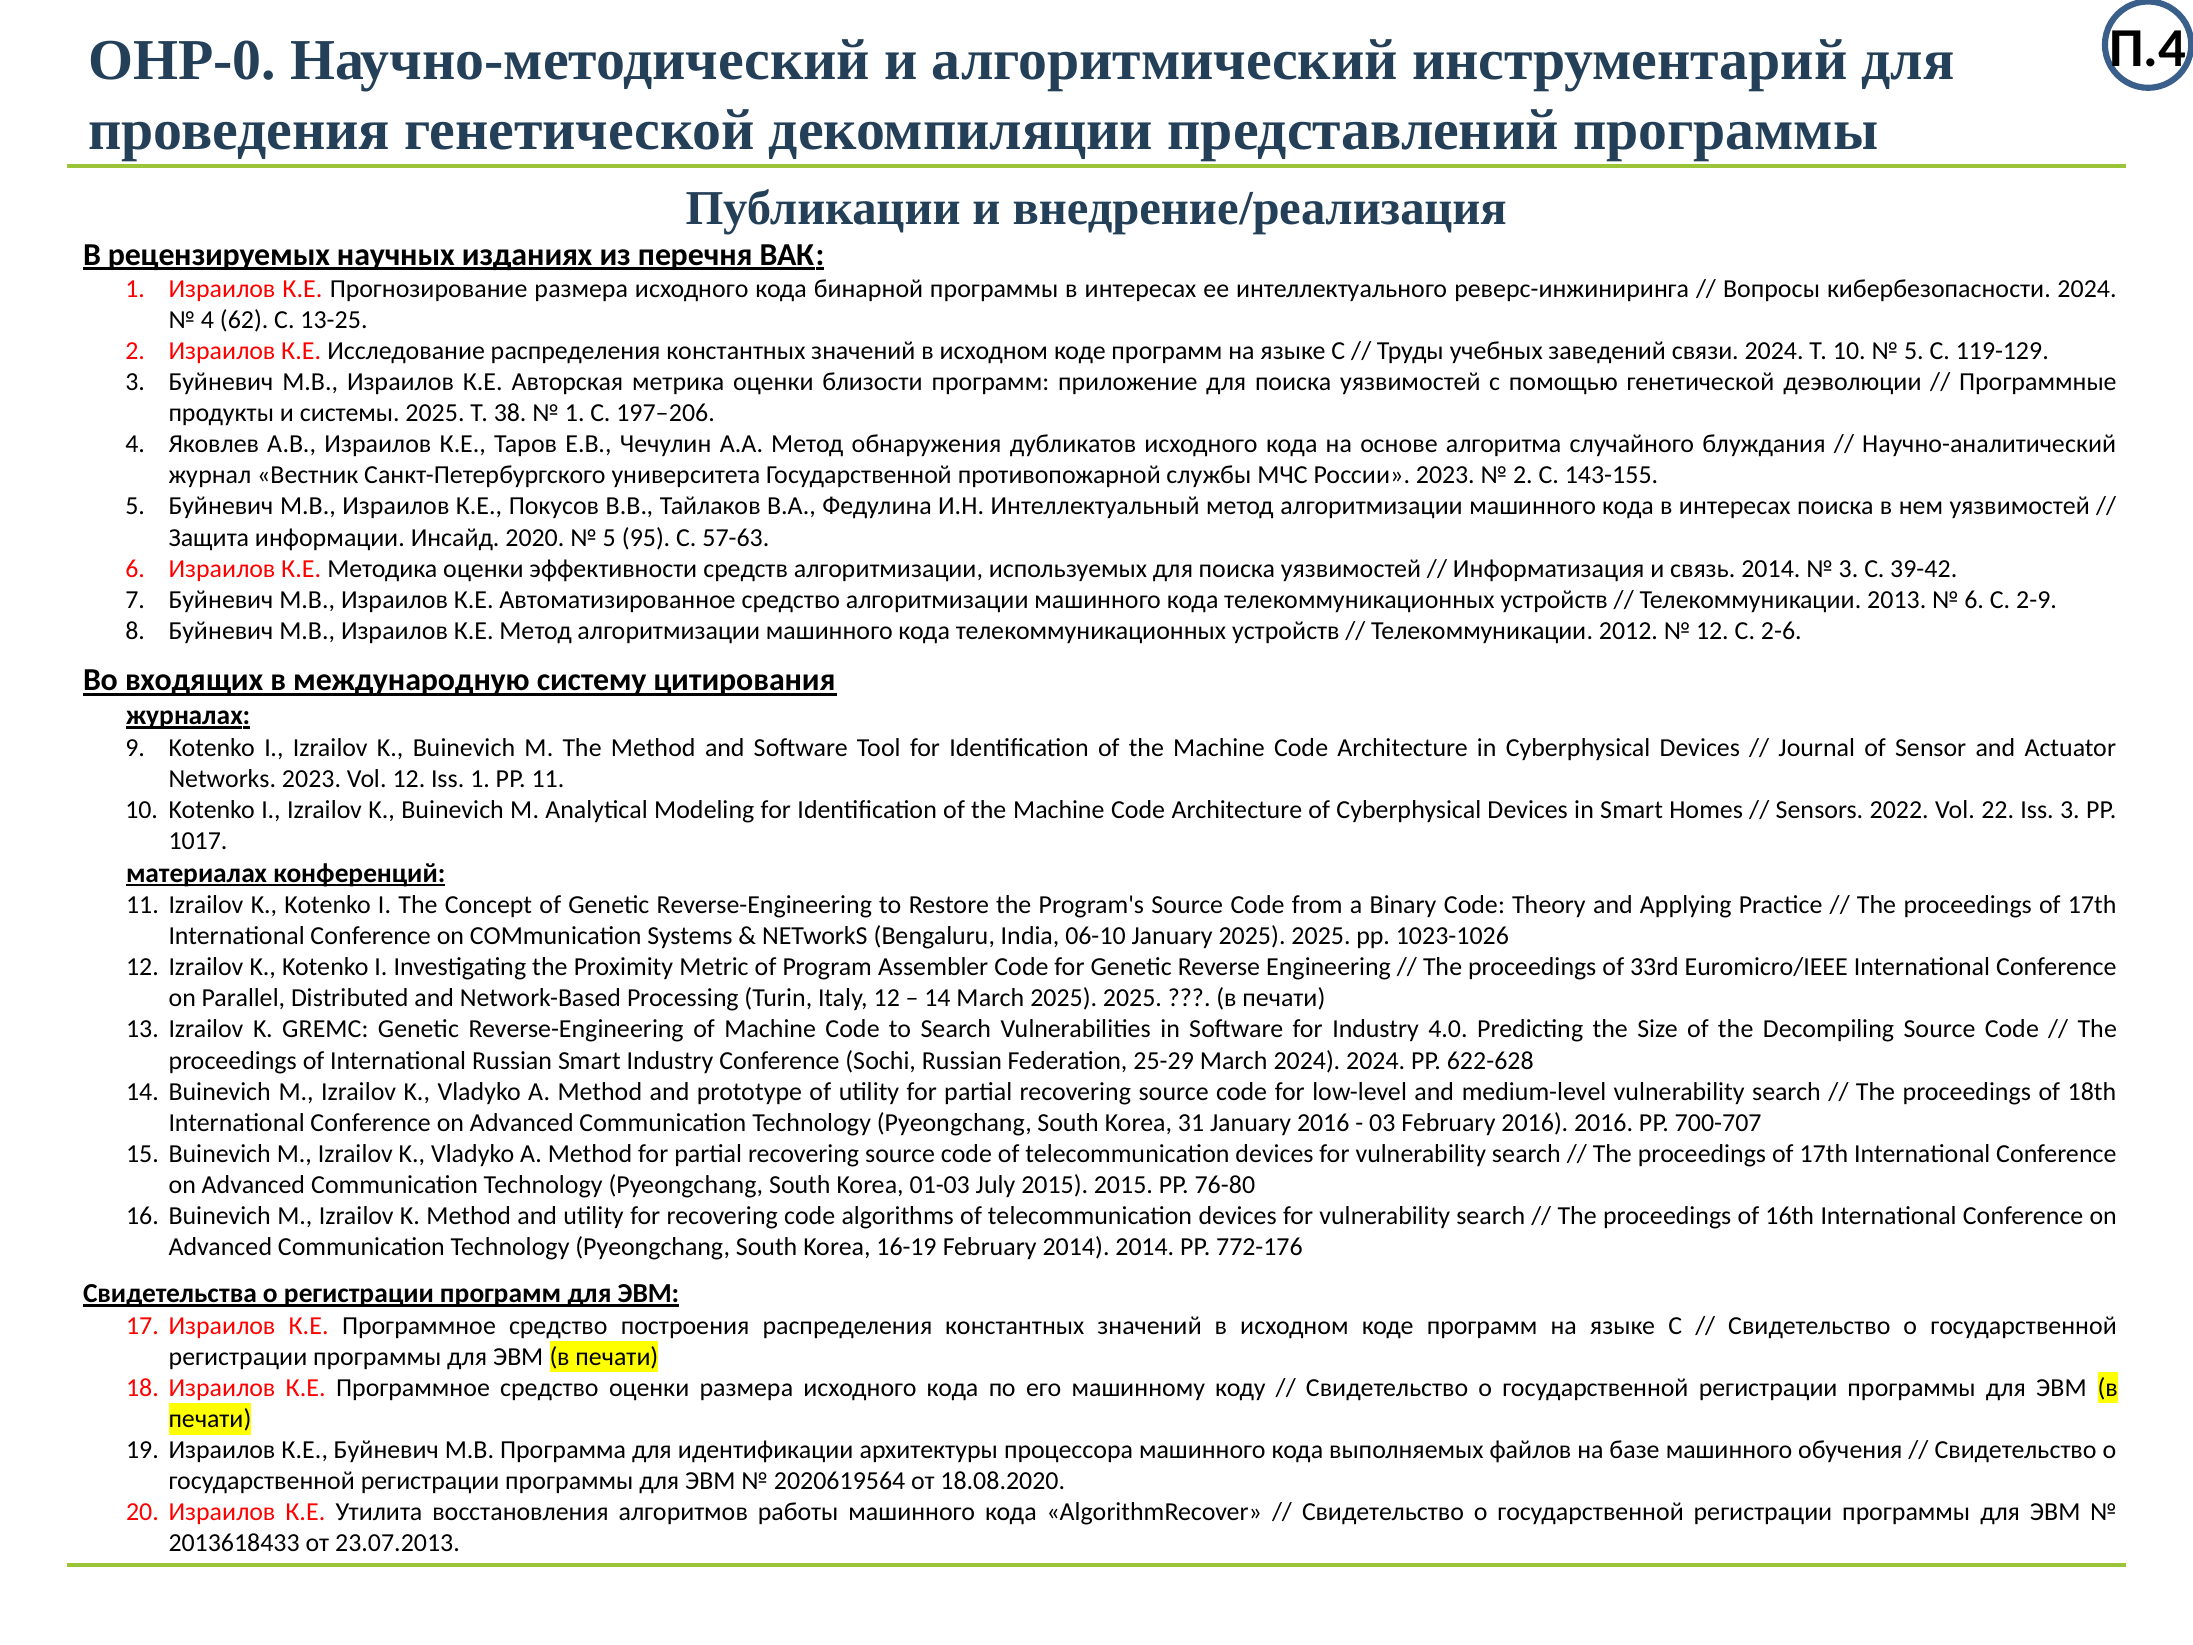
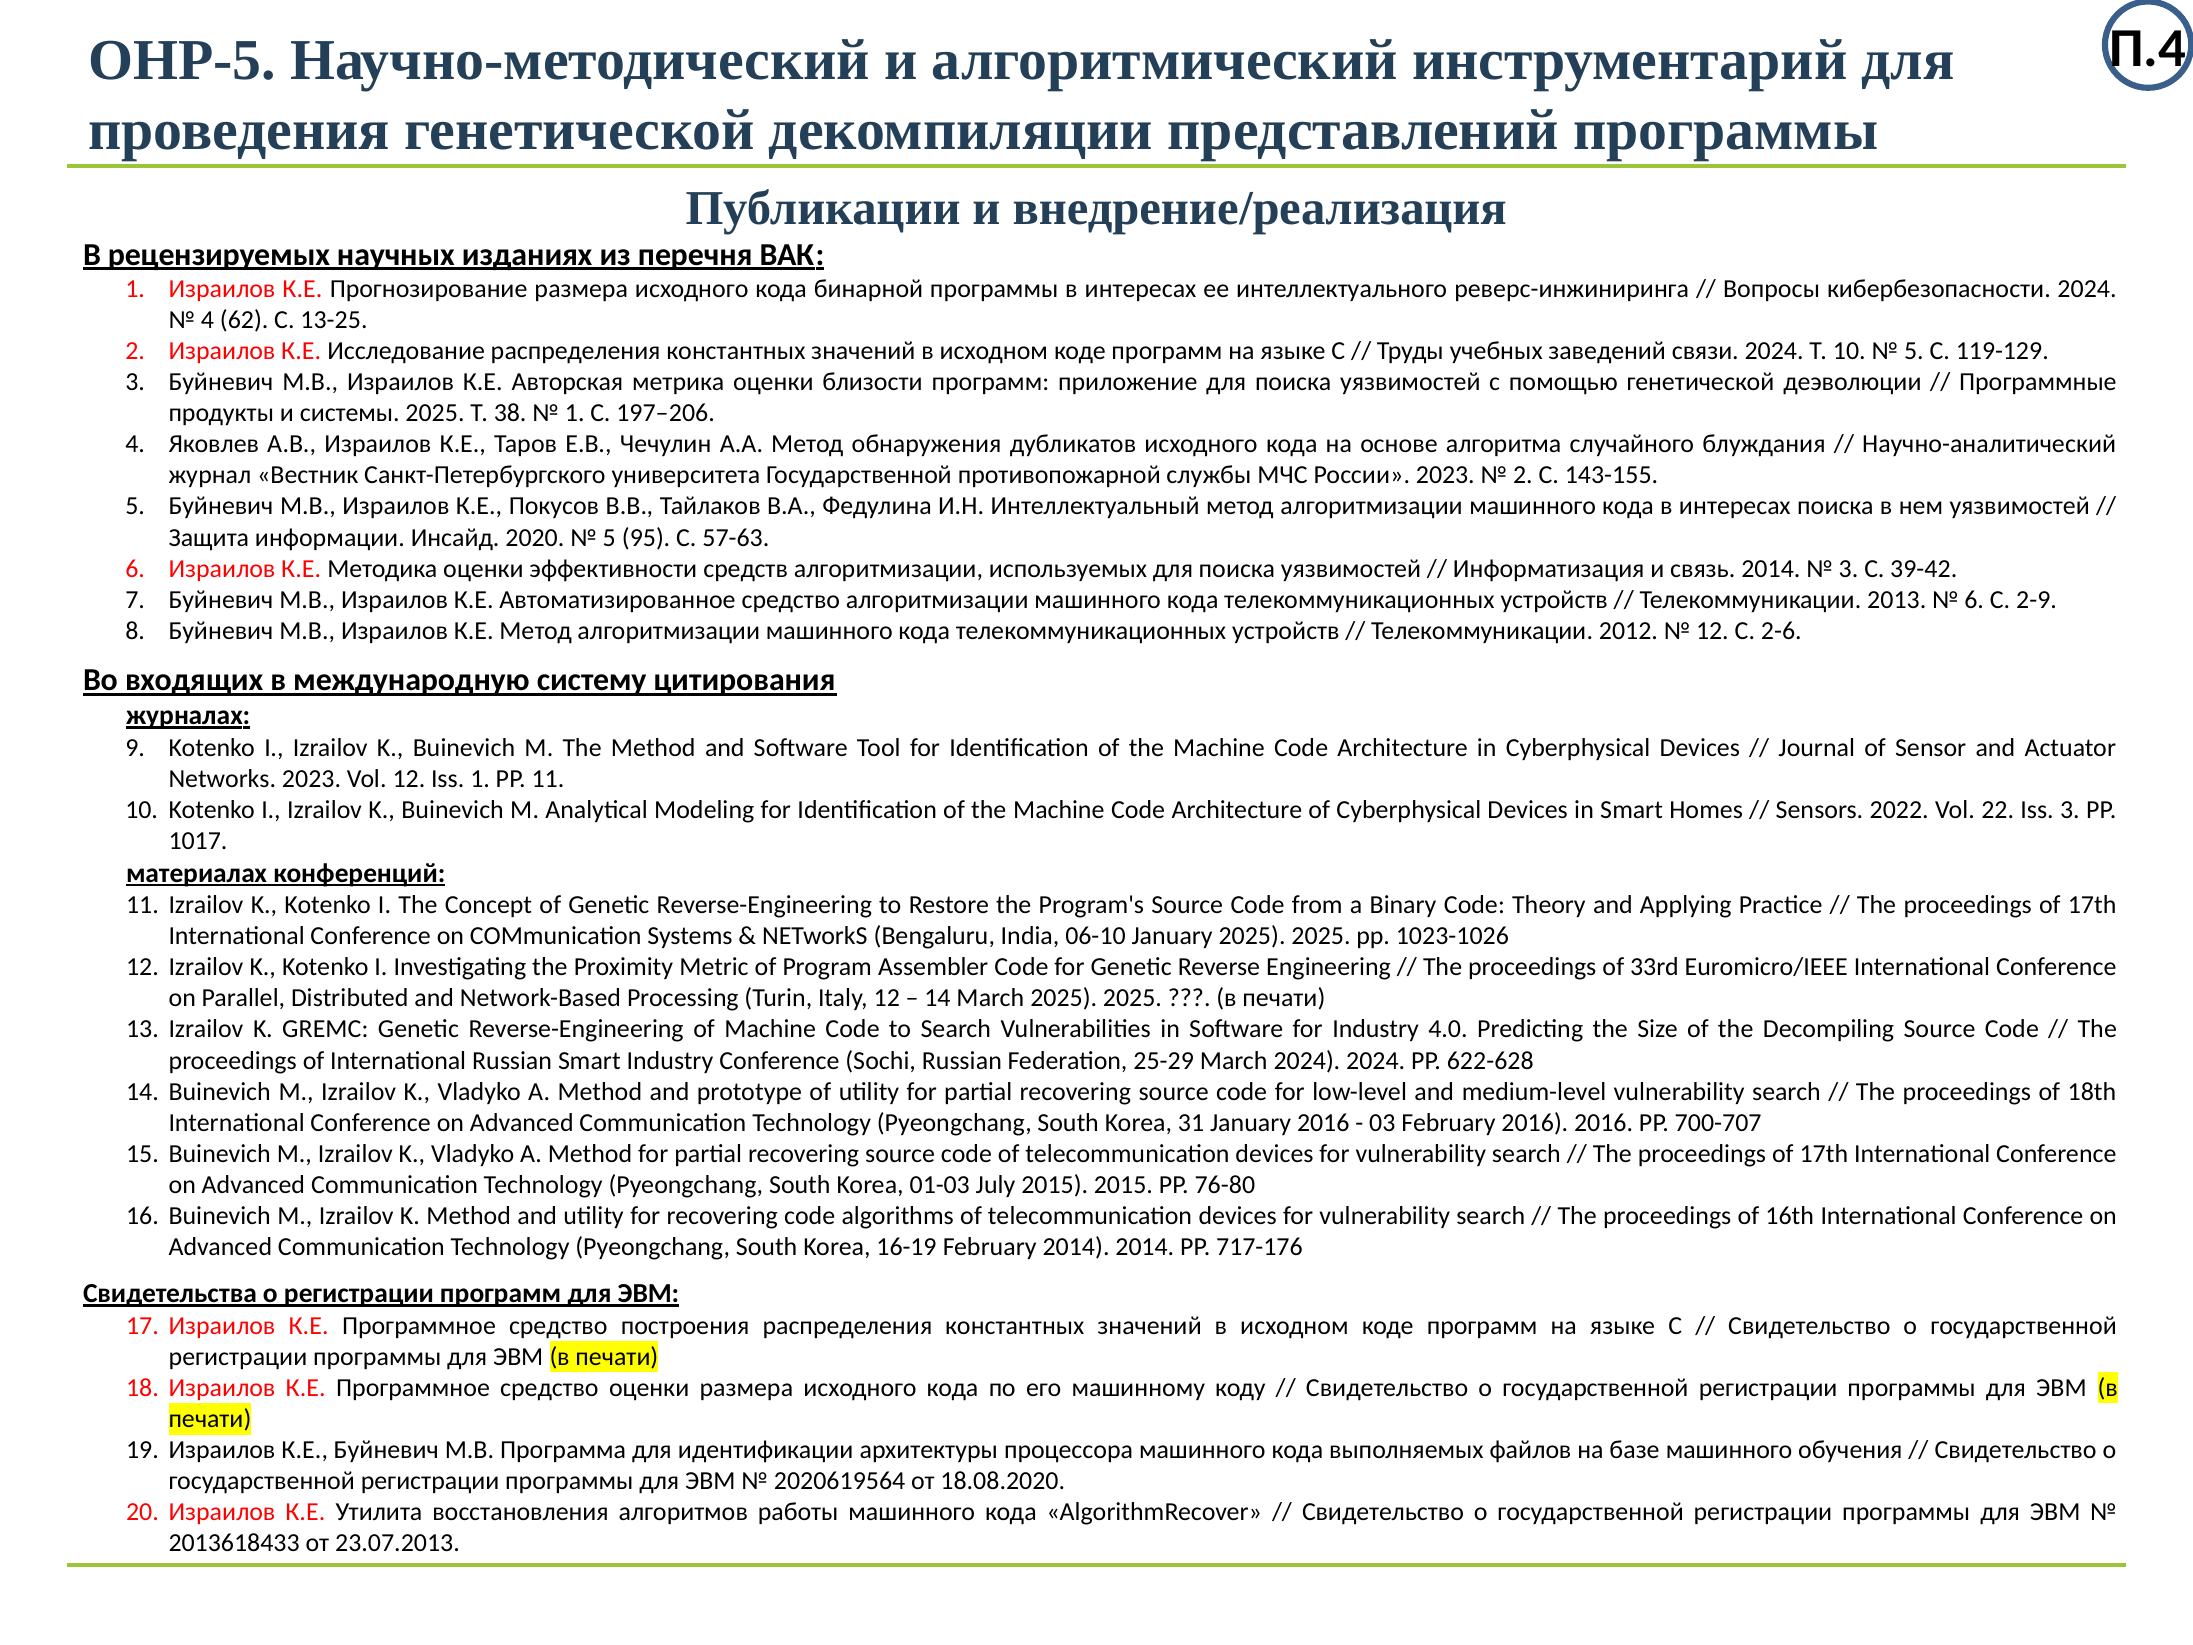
ОНР-0: ОНР-0 -> ОНР-5 (182, 61)
772-176: 772-176 -> 717-176 (1259, 1247)
